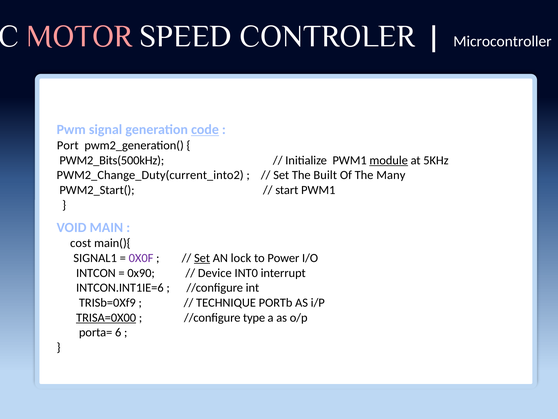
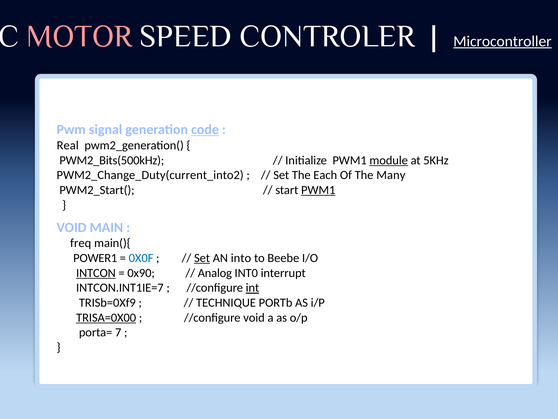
Microcontroller underline: none -> present (502, 41)
Port: Port -> Real (68, 145)
Built: Built -> Each (325, 175)
PWM1 underline: none -> present (318, 190)
cost: cost -> freq (81, 243)
SIGNAL1: SIGNAL1 -> POWER1 (95, 258)
0X0F colour: purple -> blue (141, 258)
lock: lock -> into (241, 258)
Power: Power -> Beebe (283, 258)
INTCON underline: none -> present (96, 273)
Device: Device -> Analog (215, 273)
INTCON.INT1IE=6: INTCON.INT1IE=6 -> INTCON.INT1IE=7 (120, 287)
int underline: none -> present (252, 287)
//configure type: type -> void (254, 317)
6: 6 -> 7 (118, 332)
